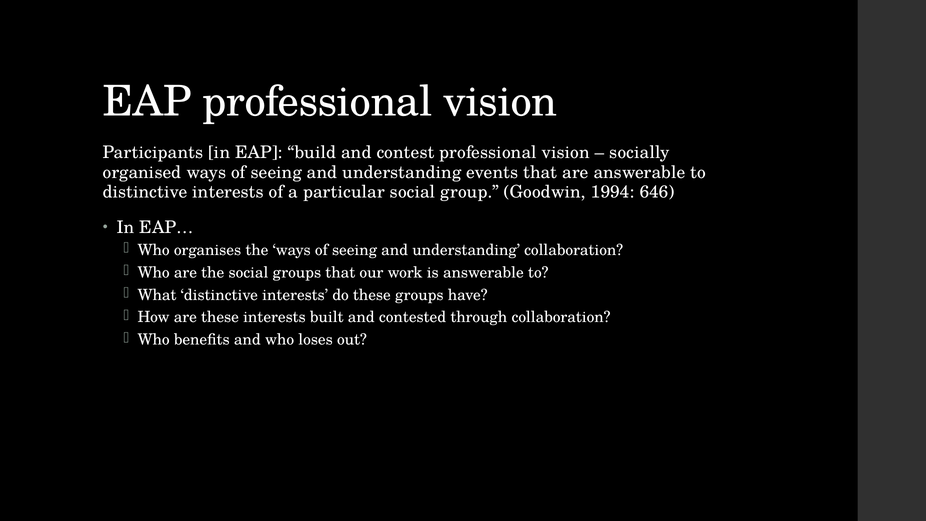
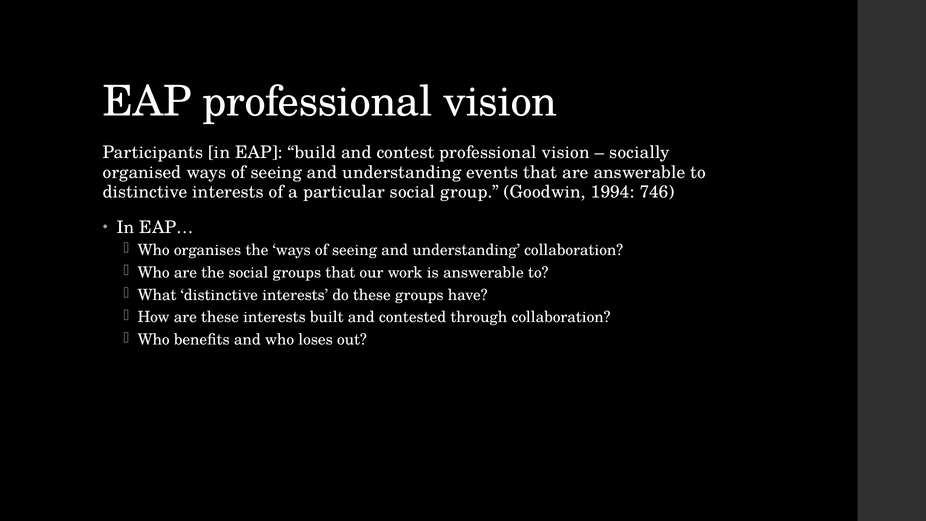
646: 646 -> 746 (657, 192)
